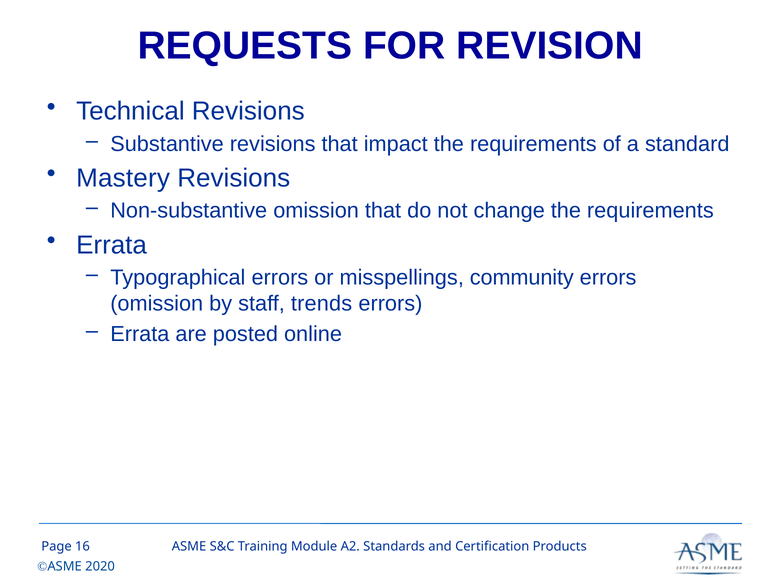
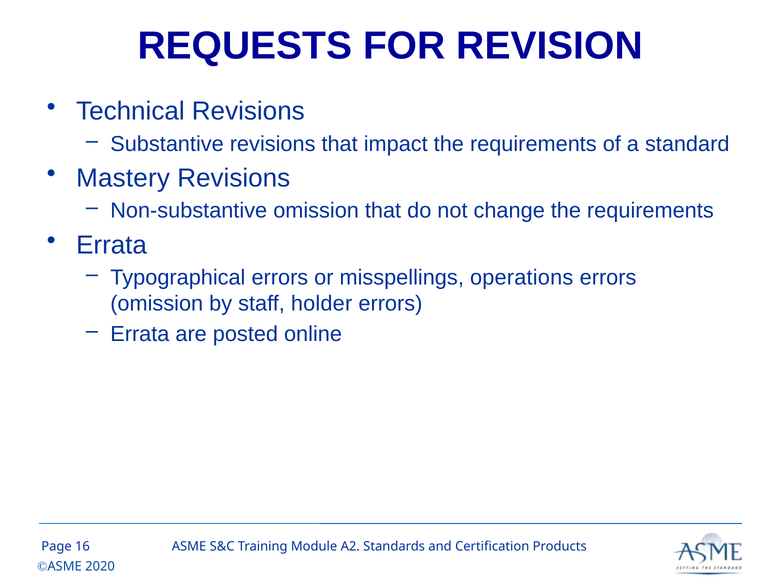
community: community -> operations (522, 277)
trends: trends -> holder (322, 304)
